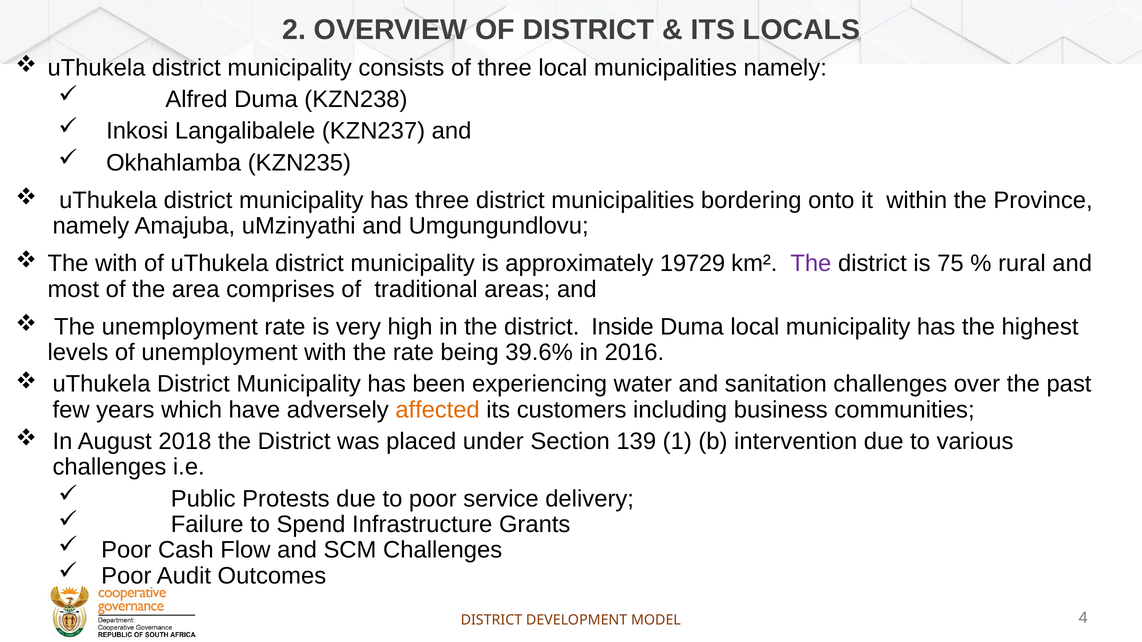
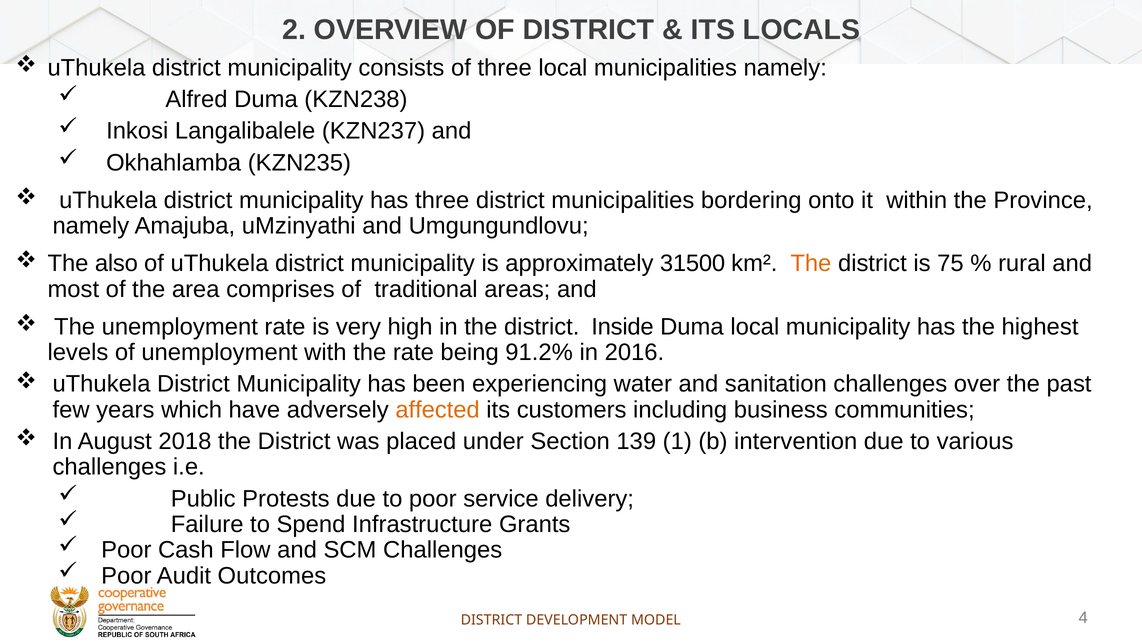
The with: with -> also (116, 264)
19729: 19729 -> 31500 (692, 264)
The colour: purple -> orange (811, 264)
39.6%: 39.6% -> 91.2% (539, 353)
